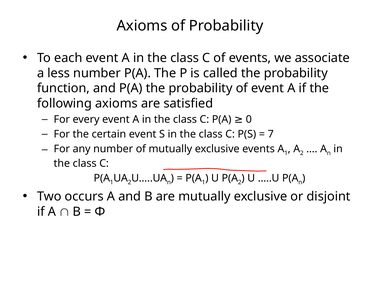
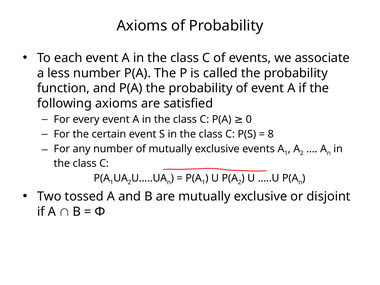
7: 7 -> 8 (271, 134)
occurs: occurs -> tossed (84, 196)
